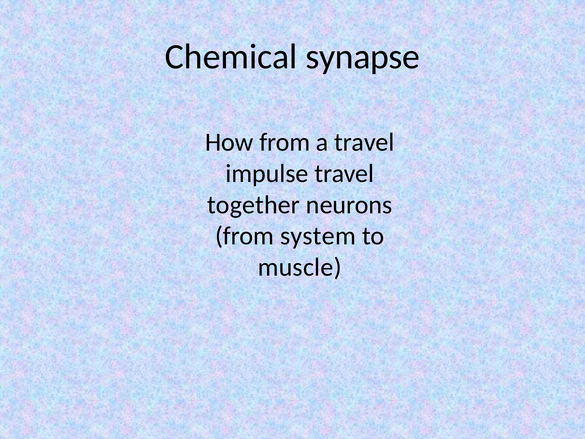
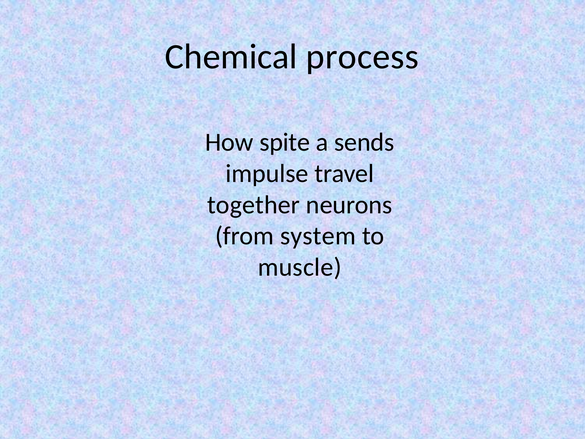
synapse: synapse -> process (362, 57)
How from: from -> spite (285, 142)
a travel: travel -> sends (364, 142)
